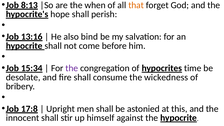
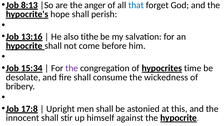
when: when -> anger (95, 5)
that colour: orange -> blue (136, 5)
bind: bind -> tithe (90, 37)
